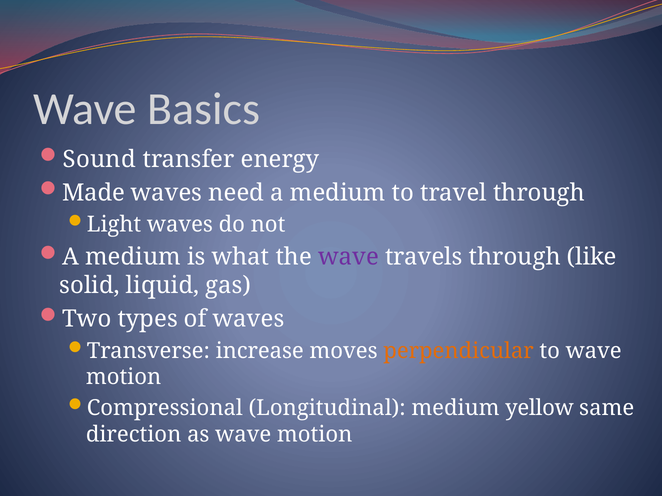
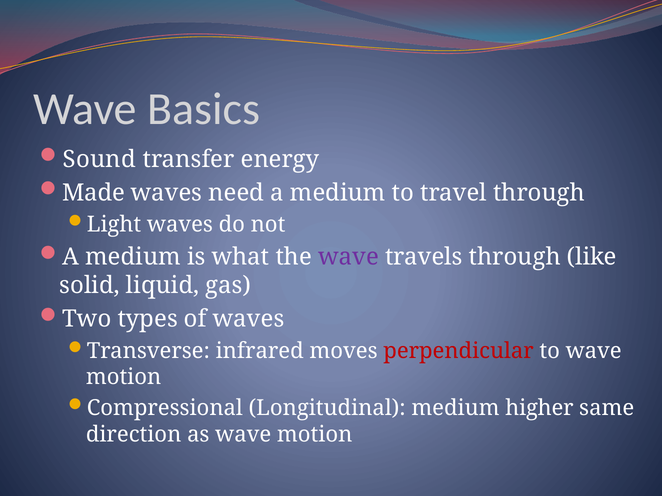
increase: increase -> infrared (260, 351)
perpendicular colour: orange -> red (459, 351)
yellow: yellow -> higher (539, 408)
